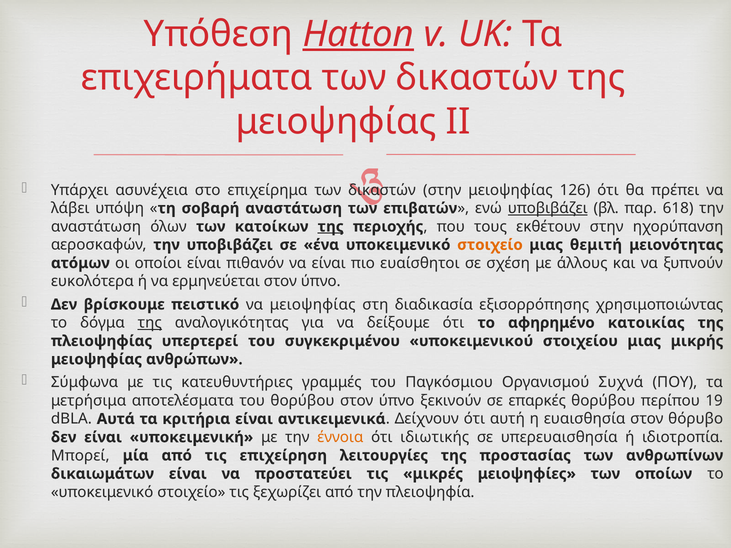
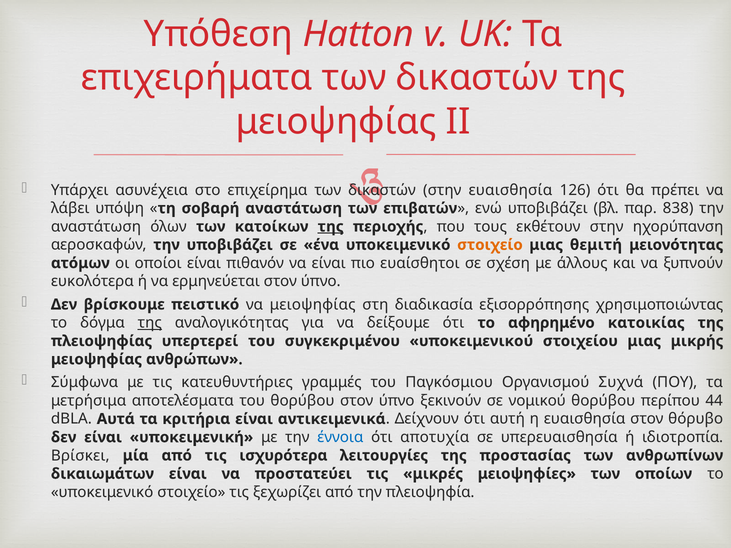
Hatton underline: present -> none (358, 34)
στην μειοψηφίας: μειοψηφίας -> ευαισθησία (510, 190)
υποβιβάζει underline: present -> none (548, 208)
618: 618 -> 838 (678, 208)
επαρκές: επαρκές -> νομικού (537, 401)
19: 19 -> 44 (714, 401)
έννοια colour: orange -> blue (340, 437)
ιδιωτικής: ιδιωτικής -> αποτυχία (435, 437)
Μπορεί: Μπορεί -> Βρίσκει (80, 456)
επιχείρηση: επιχείρηση -> ισχυρότερα (283, 456)
